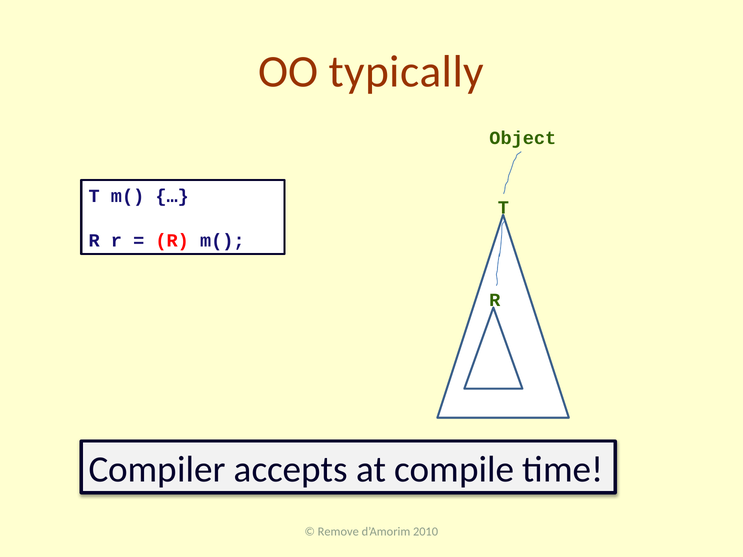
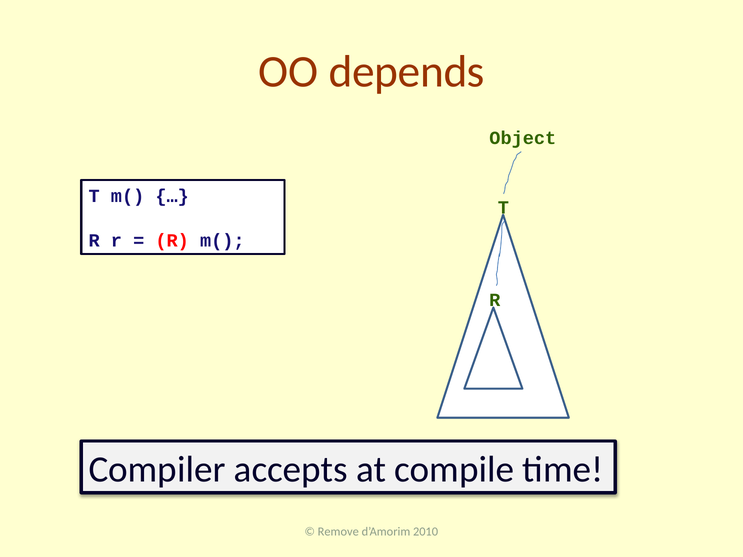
typically: typically -> depends (407, 72)
